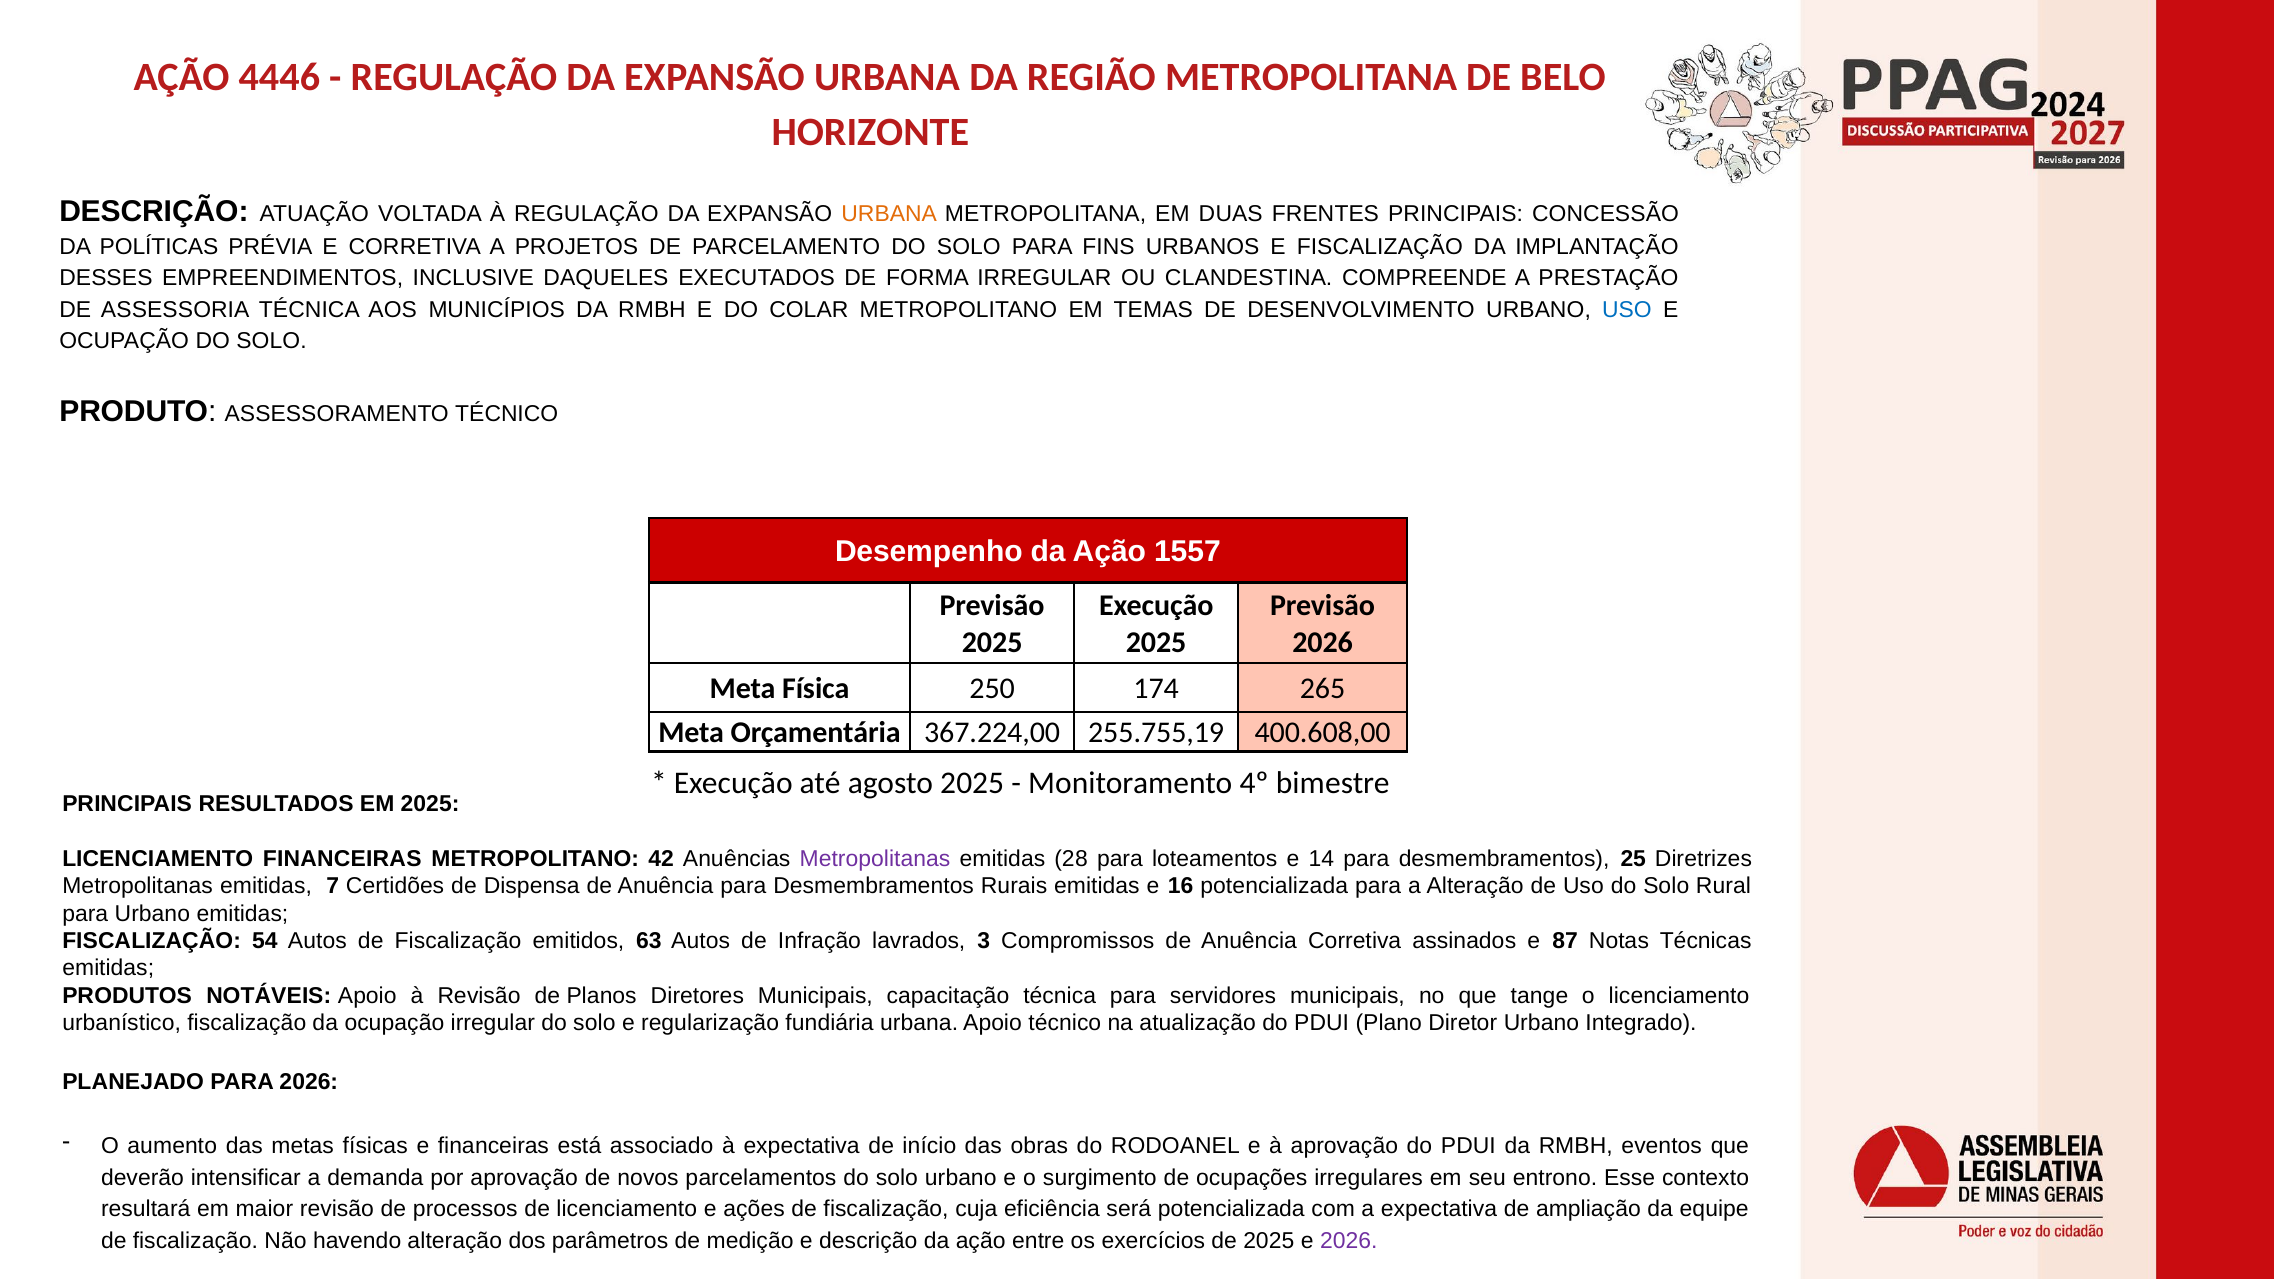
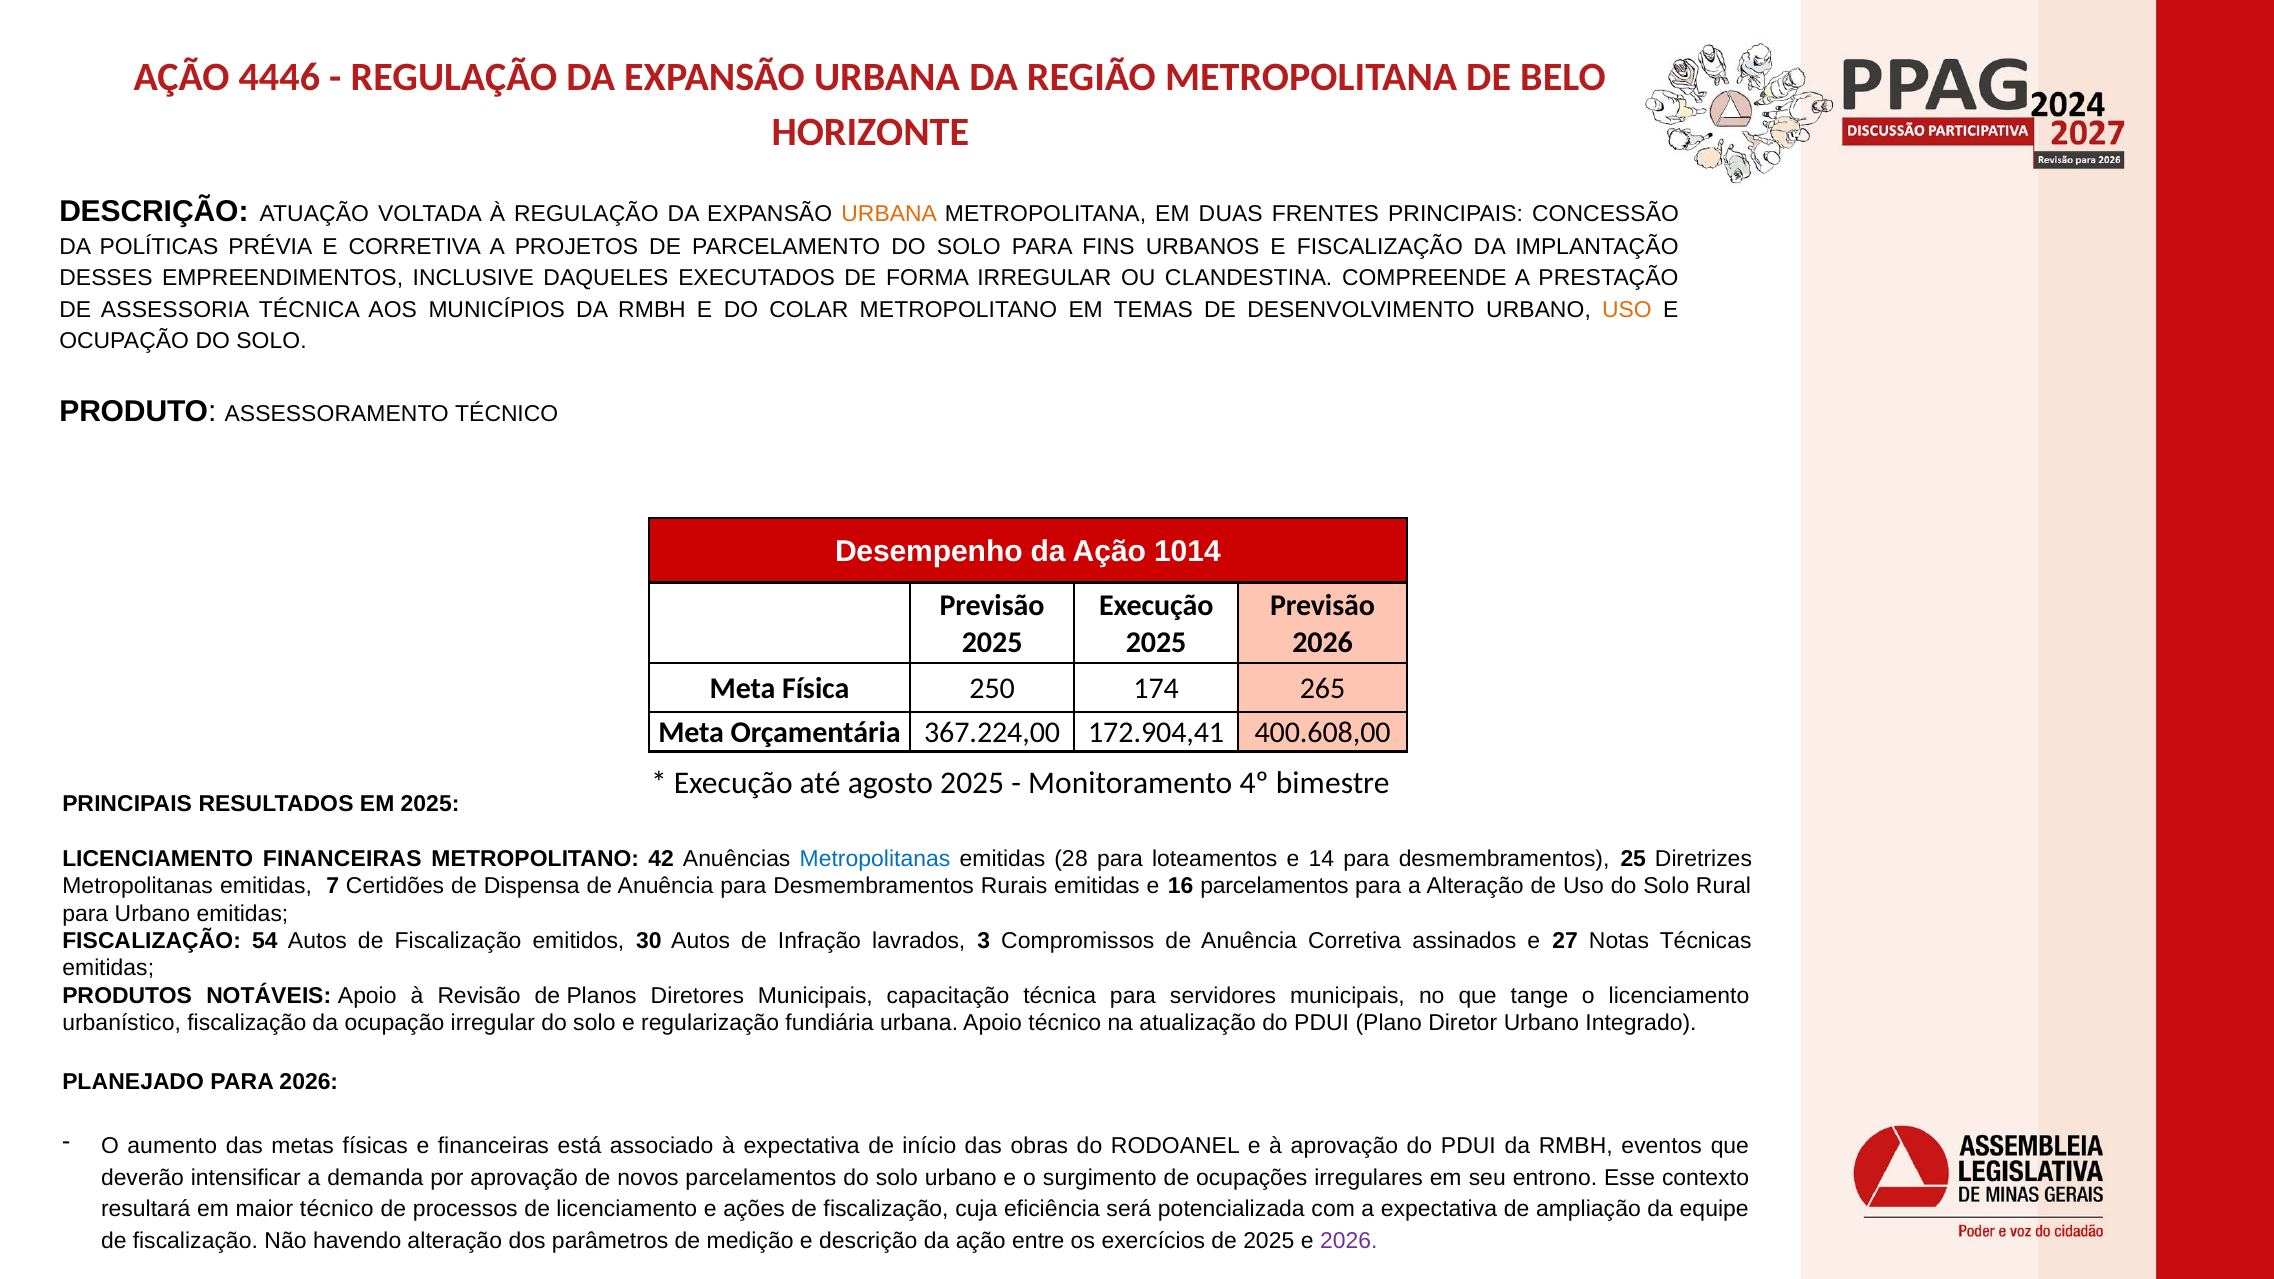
USO colour: blue -> orange (1627, 310)
1557: 1557 -> 1014 (1187, 552)
255.755,19: 255.755,19 -> 172.904,41 (1156, 733)
Metropolitanas colour: purple -> blue (875, 859)
16 potencializada: potencializada -> parcelamentos (1274, 886)
63: 63 -> 30 (649, 941)
87: 87 -> 27 (1565, 941)
maior revisão: revisão -> técnico (337, 1209)
